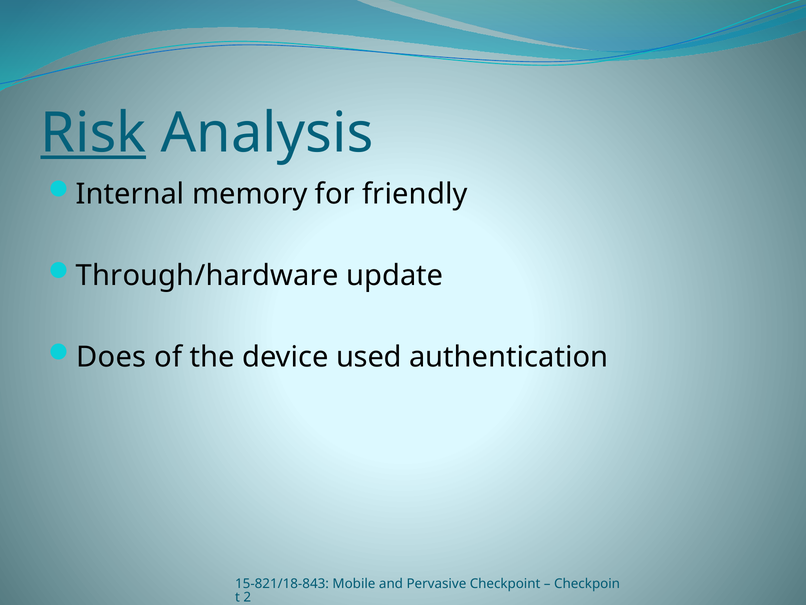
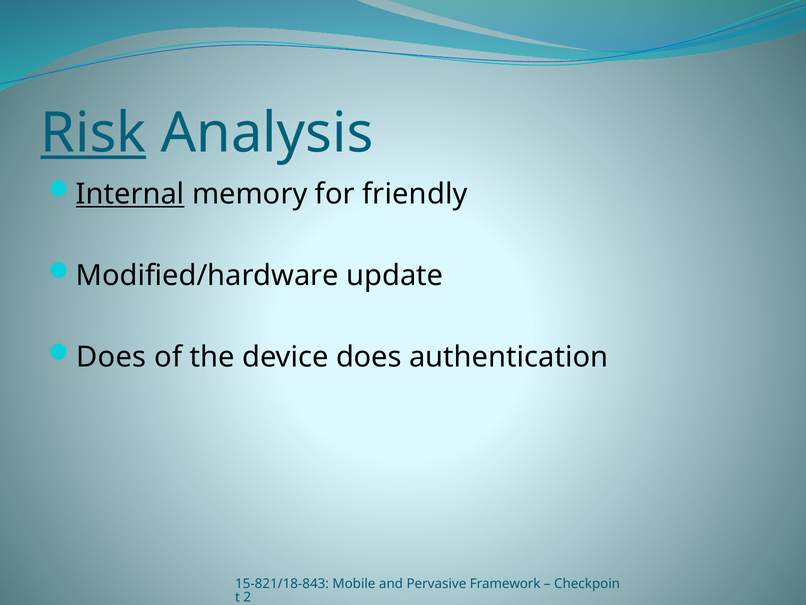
Internal underline: none -> present (130, 194)
Through/hardware: Through/hardware -> Modified/hardware (207, 275)
device used: used -> does (369, 357)
Checkpoint: Checkpoint -> Framework (505, 583)
